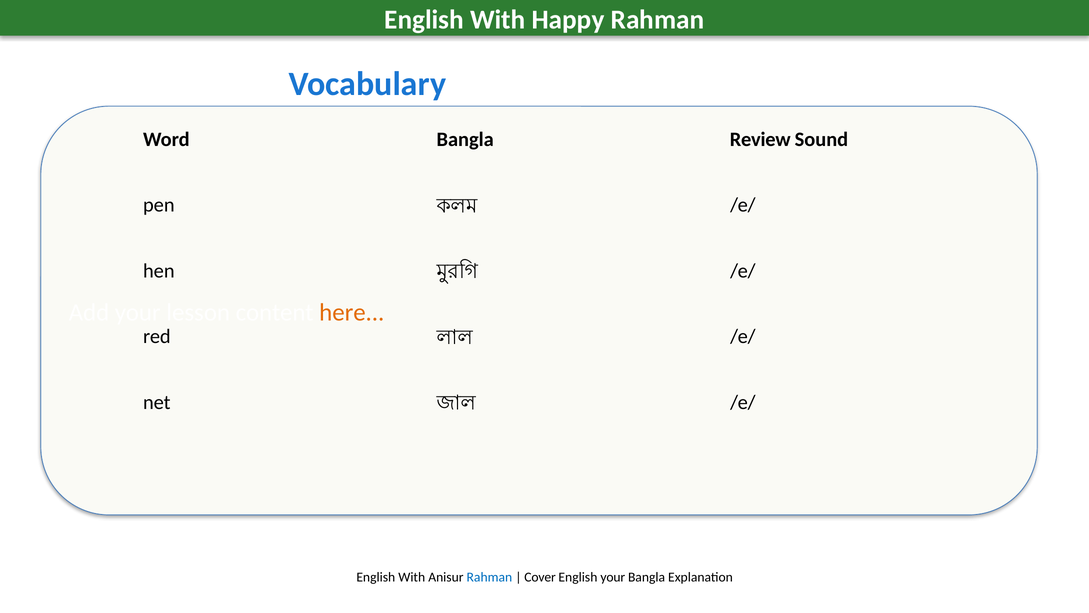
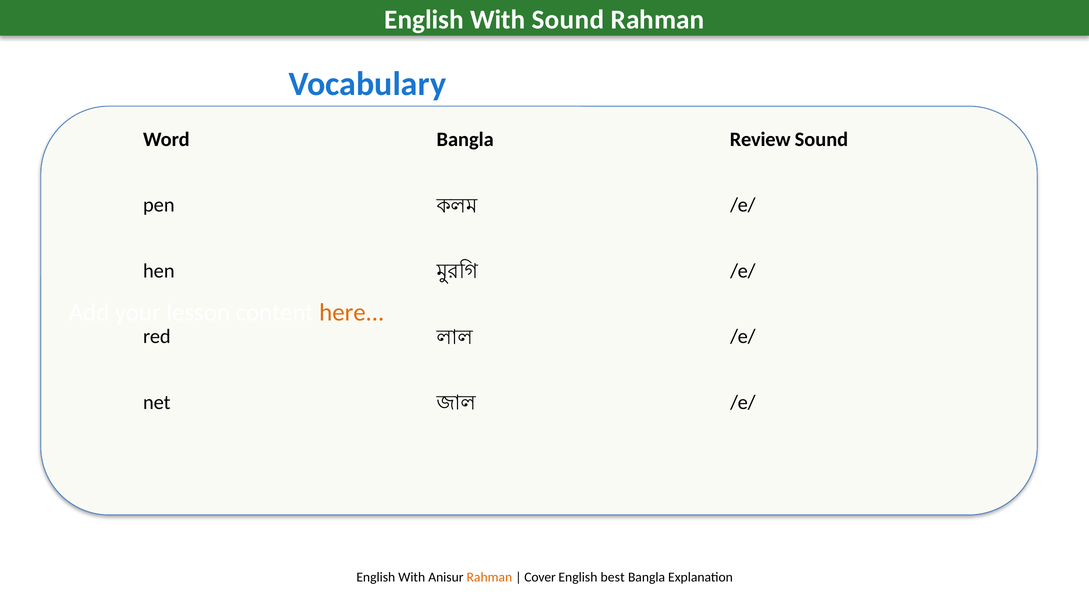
With Happy: Happy -> Sound (568, 20)
Rahman colour: blue -> orange (489, 577)
English your: your -> best (613, 577)
